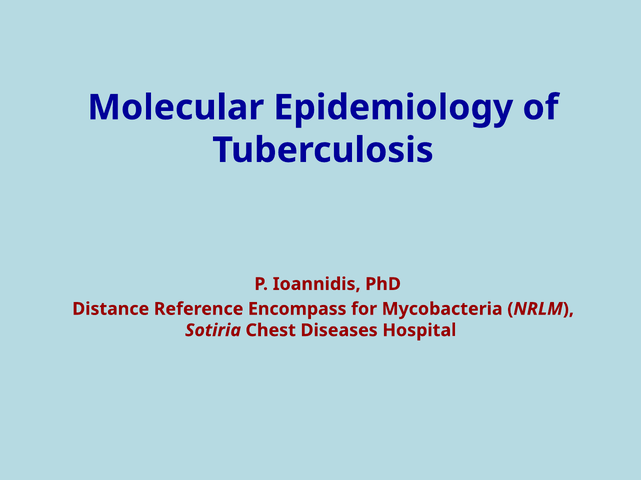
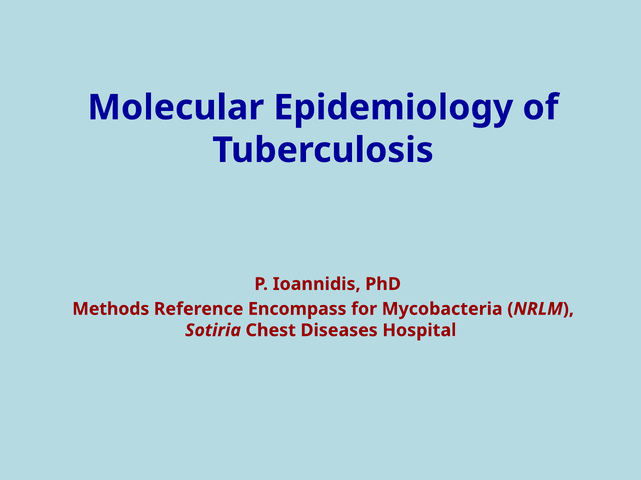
Distance: Distance -> Methods (111, 309)
